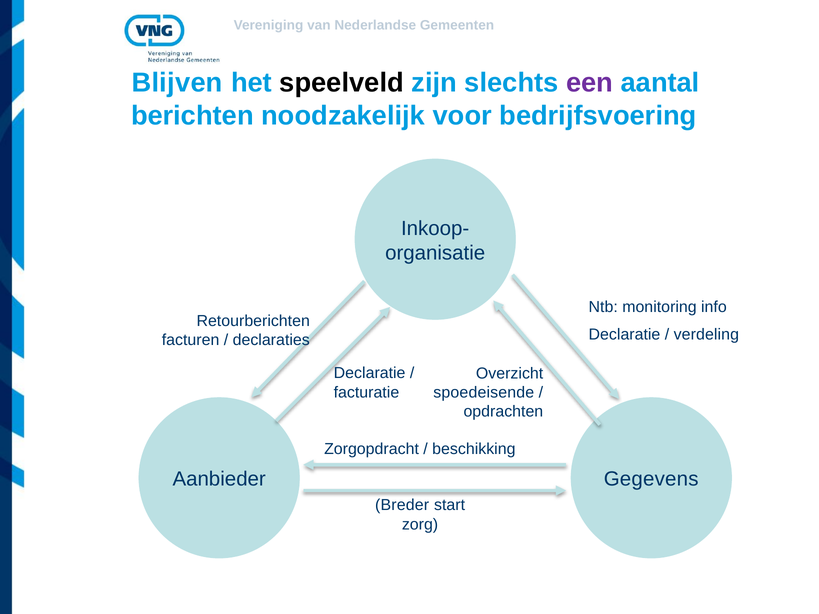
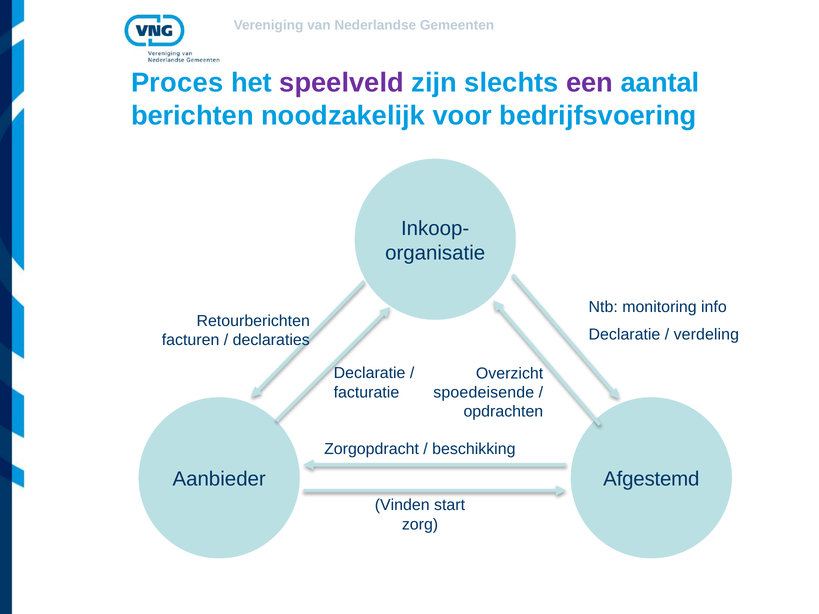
Blijven: Blijven -> Proces (177, 83)
speelveld colour: black -> purple (342, 83)
Gegevens: Gegevens -> Afgestemd (651, 479)
Breder: Breder -> Vinden (402, 505)
